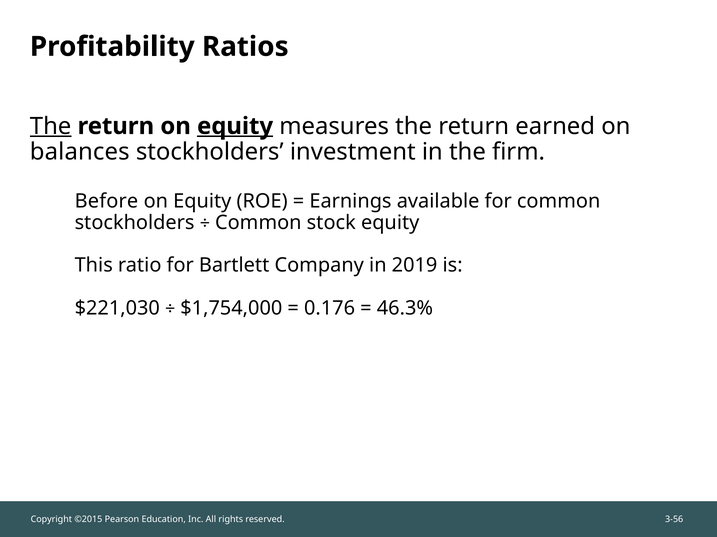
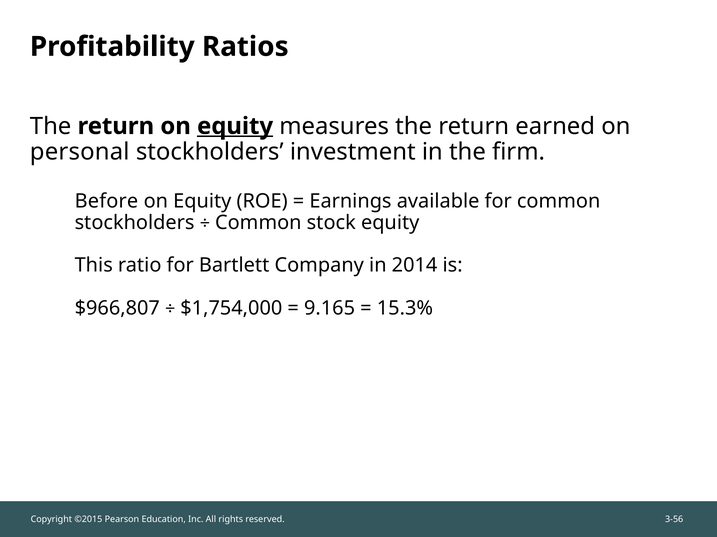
The underline: present -> none (51, 126)
balances: balances -> personal (80, 152)
2019: 2019 -> 2014 (415, 266)
$221,030: $221,030 -> $966,807 (117, 309)
0.176: 0.176 -> 9.165 (330, 309)
46.3%: 46.3% -> 15.3% (405, 309)
